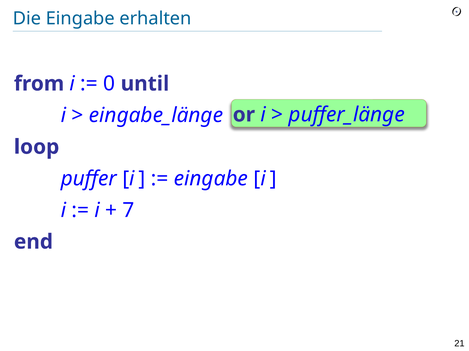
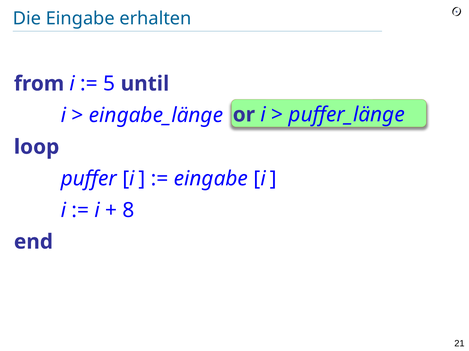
0: 0 -> 5 (109, 84)
7: 7 -> 8 (129, 211)
